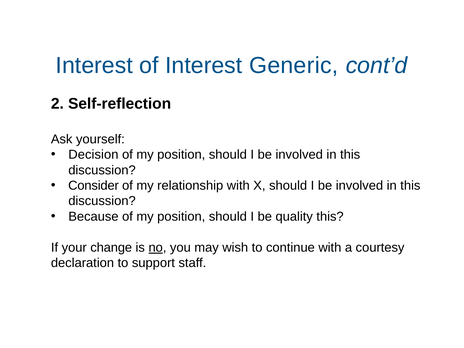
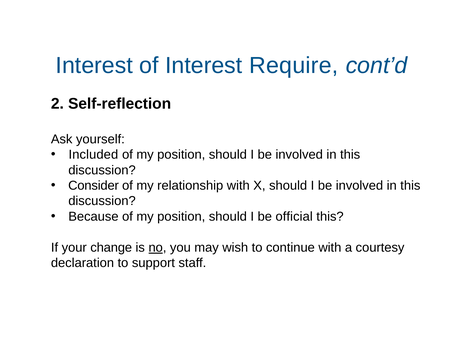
Generic: Generic -> Require (294, 65)
Decision: Decision -> Included (93, 155)
quality: quality -> official (294, 217)
